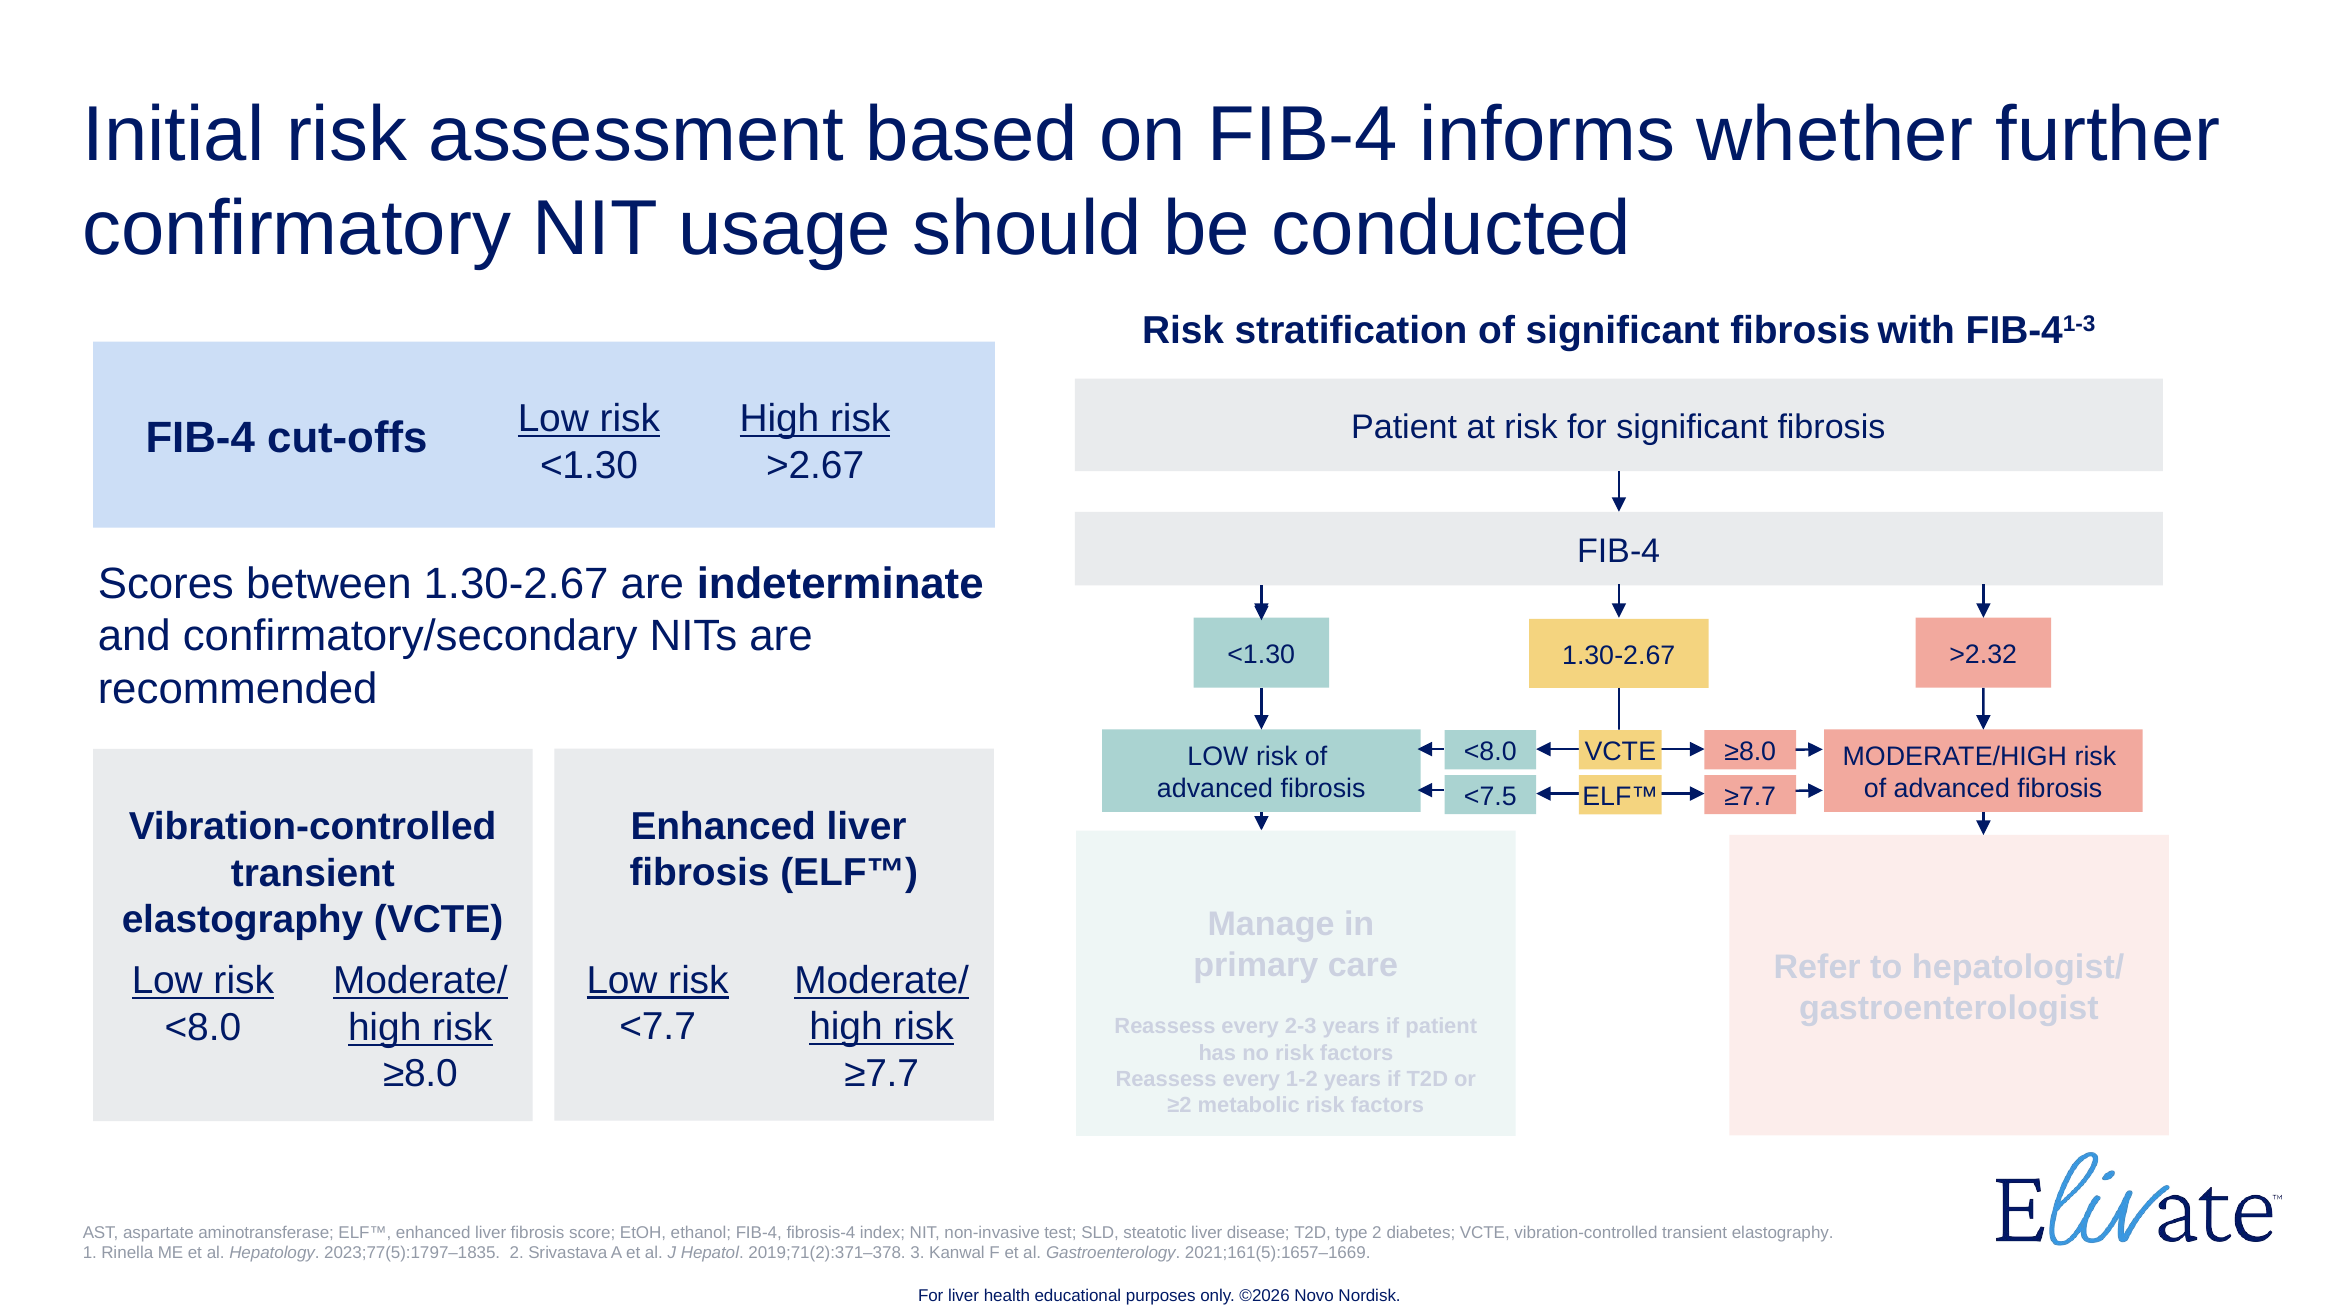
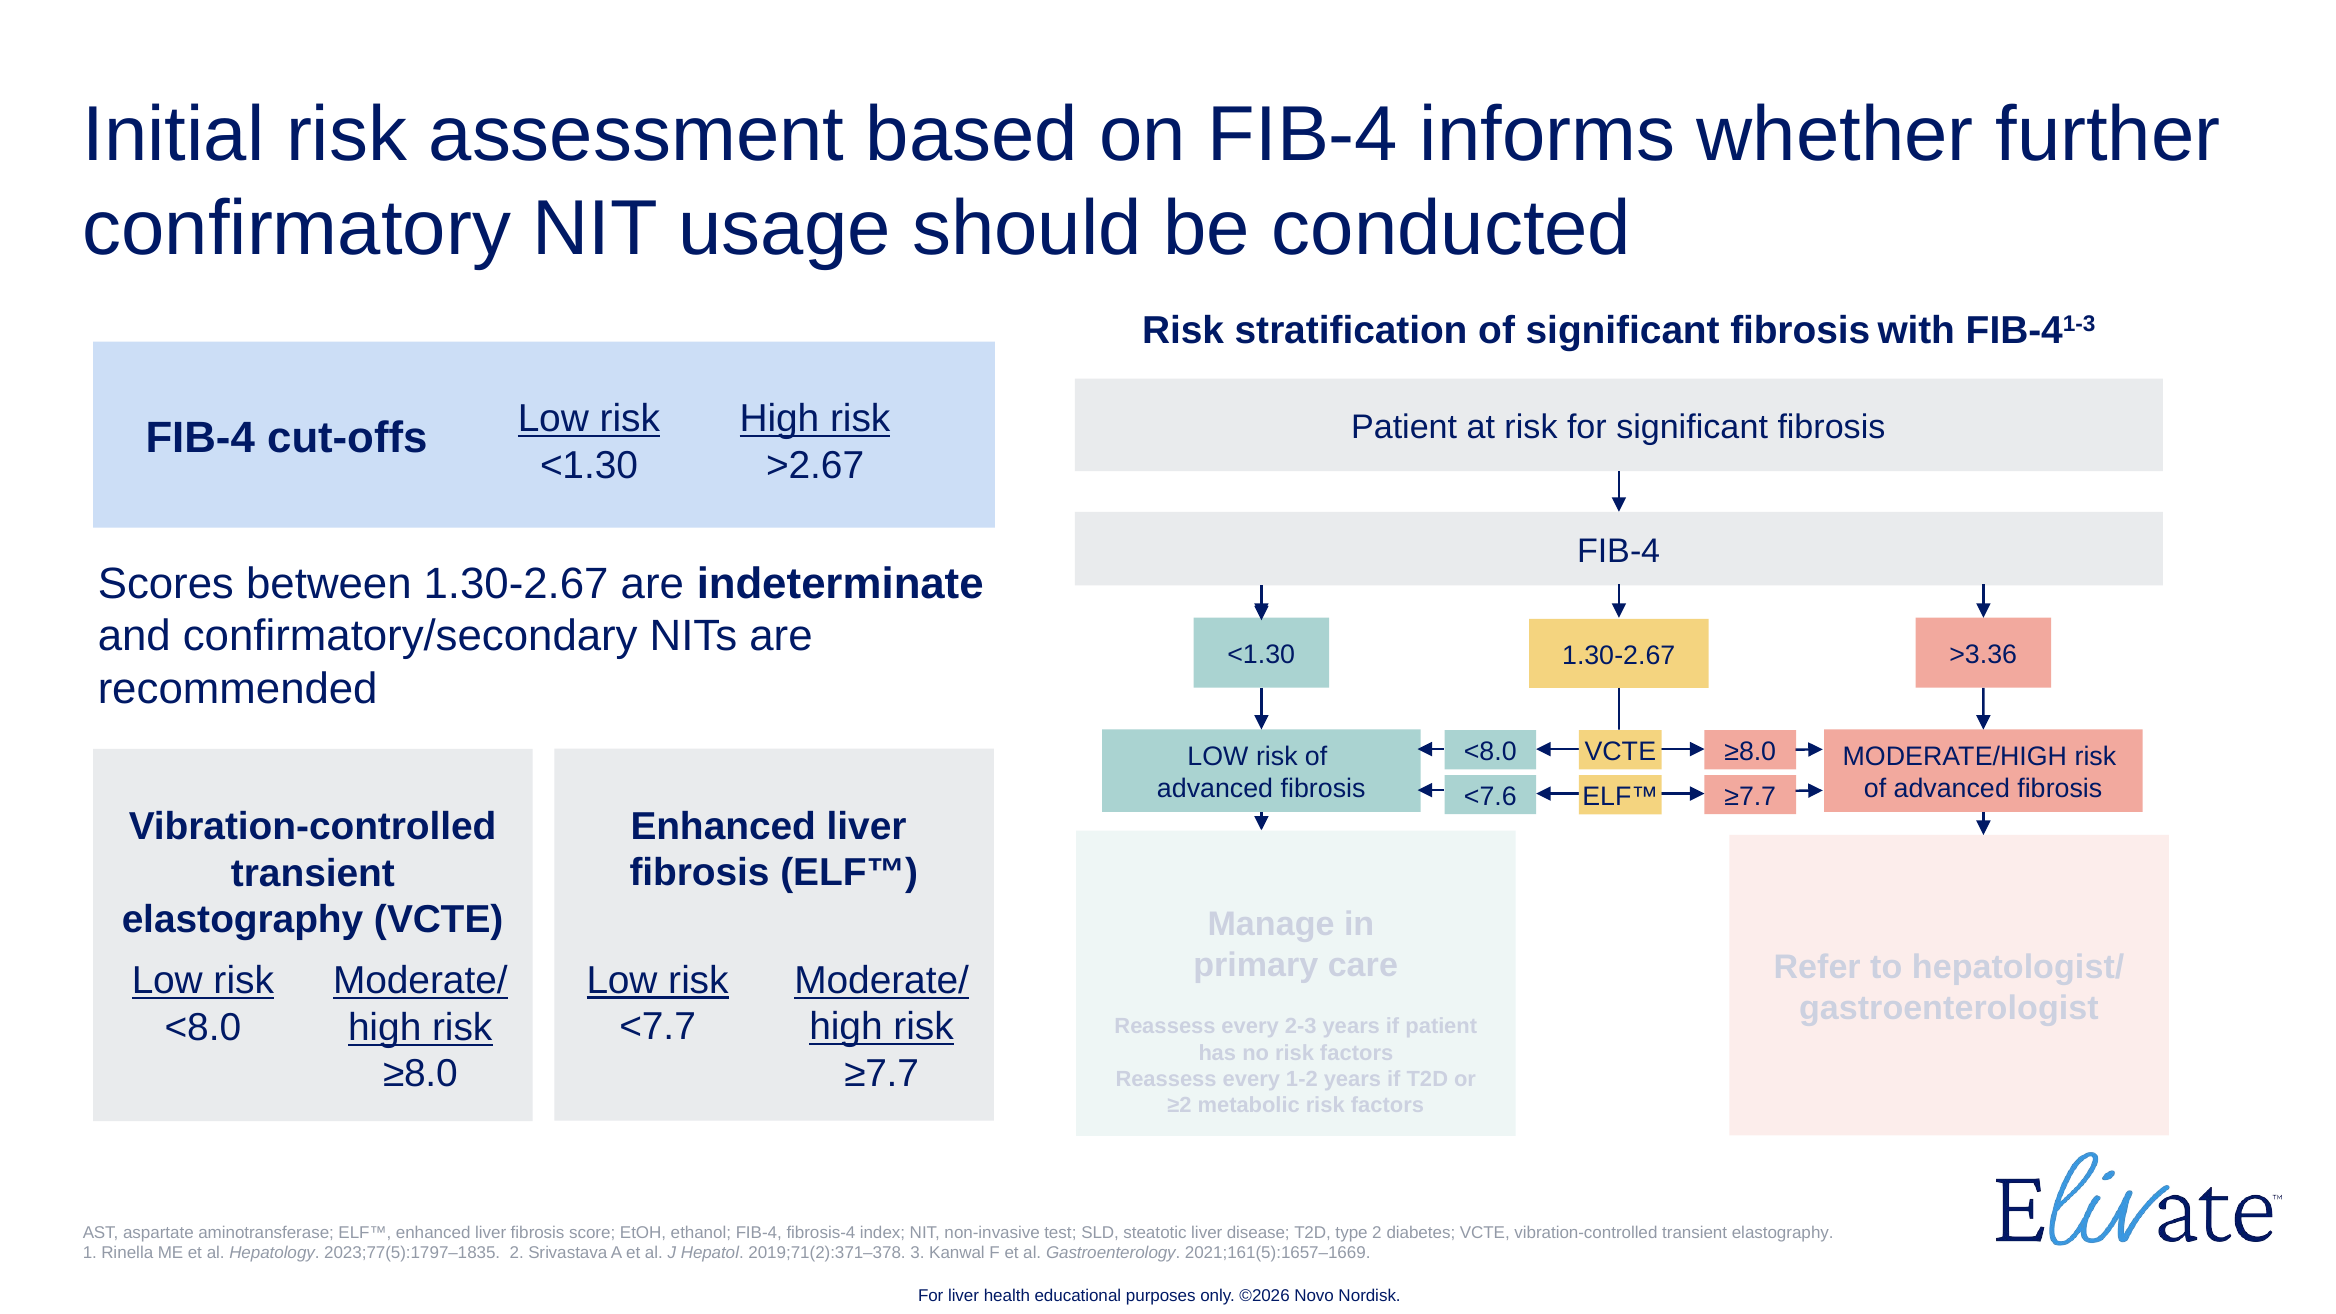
>2.32: >2.32 -> >3.36 (1983, 655)
<7.5: <7.5 -> <7.6 (1490, 797)
